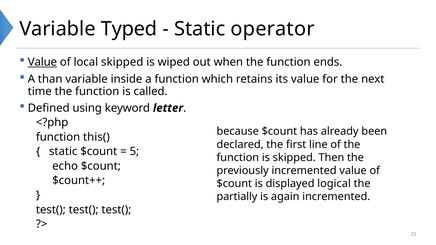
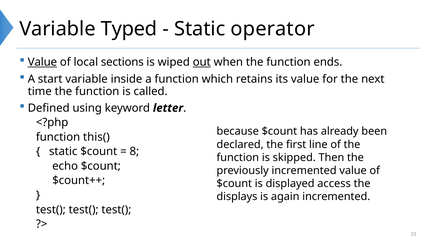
local skipped: skipped -> sections (122, 62)
out underline: none -> present (202, 62)
than: than -> start (50, 79)
5: 5 -> 8 (134, 152)
logical: logical -> access (334, 184)
partially: partially -> displays (237, 197)
